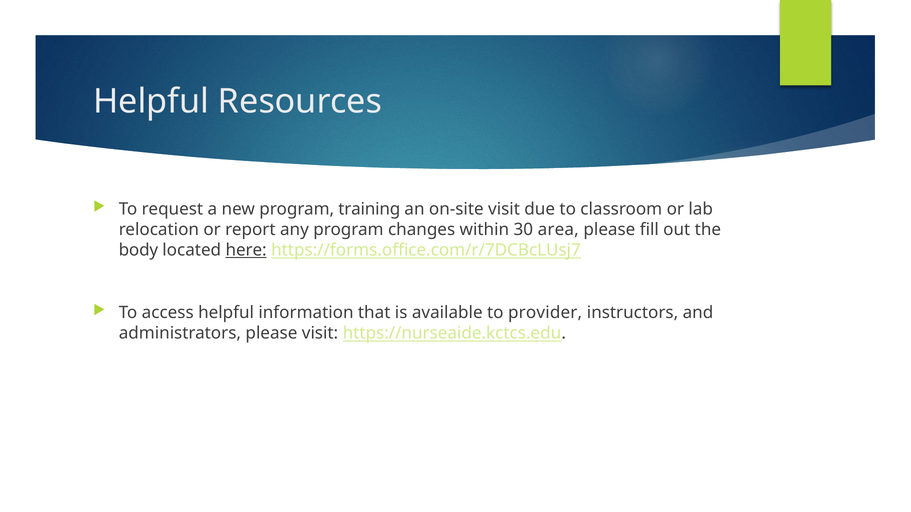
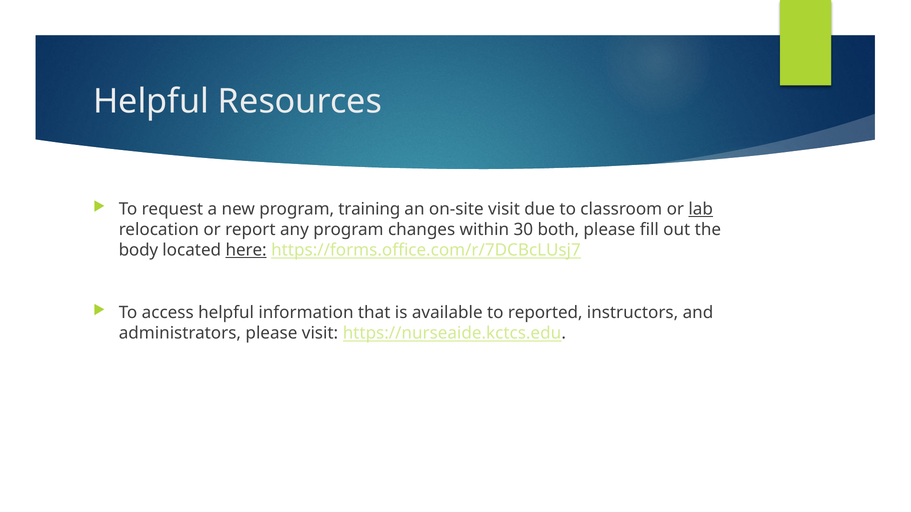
lab underline: none -> present (701, 209)
area: area -> both (558, 230)
provider: provider -> reported (545, 313)
